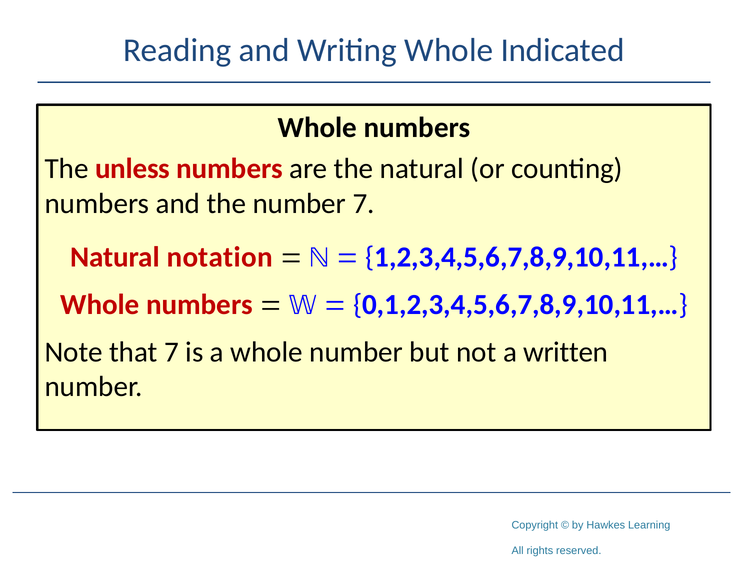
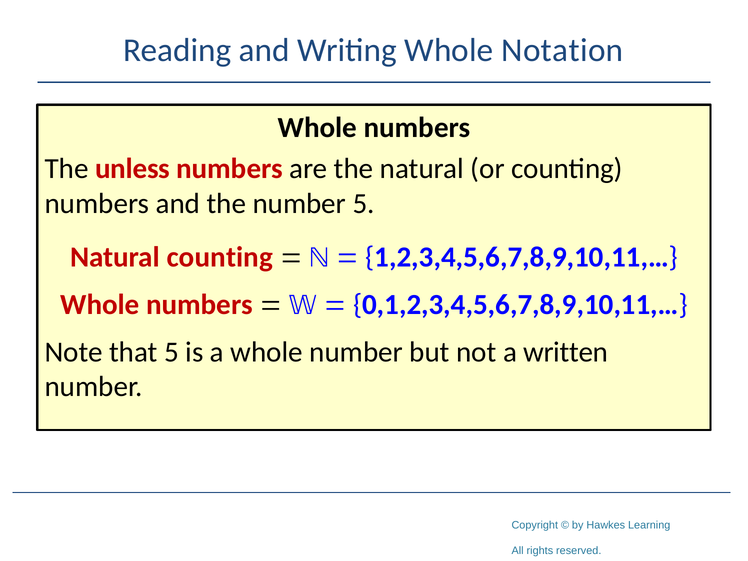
Indicated: Indicated -> Notation (562, 50)
number 7: 7 -> 5 (364, 204)
Natural notation: notation -> counting (220, 257)
that 7: 7 -> 5 (172, 352)
